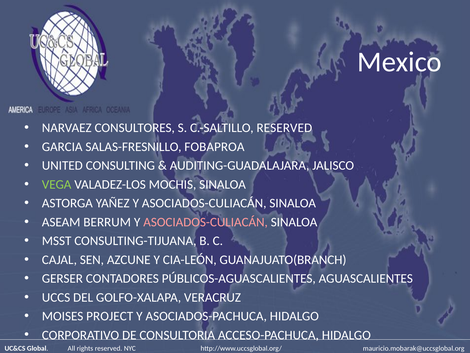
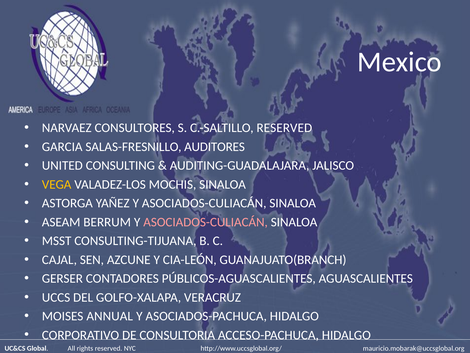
FOBAPROA: FOBAPROA -> AUDITORES (215, 147)
VEGA colour: light green -> yellow (57, 184)
PROJECT: PROJECT -> ANNUAL (110, 316)
